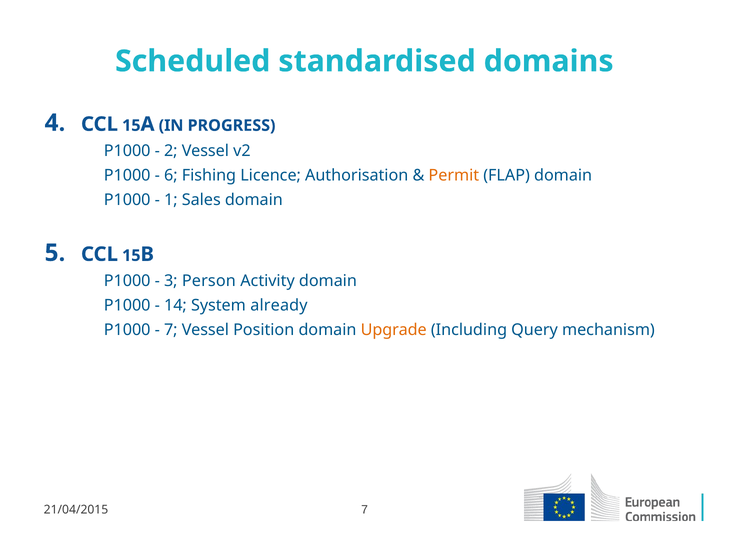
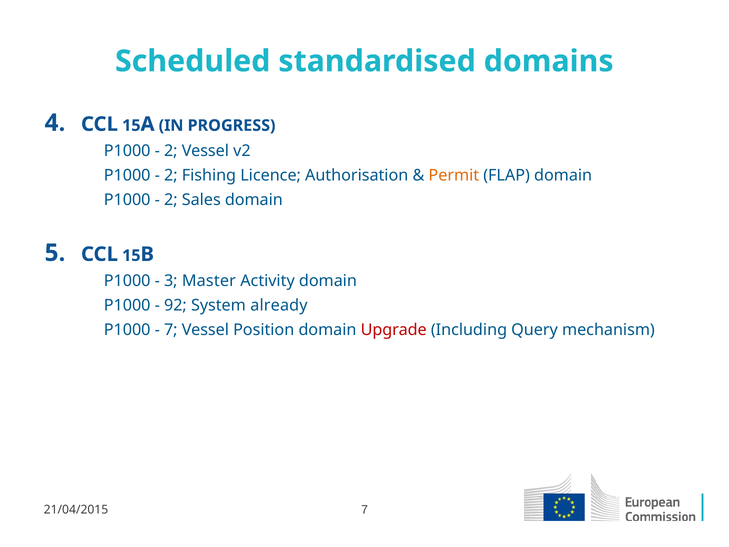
6: 6 -> 2 (171, 175)
1: 1 -> 2 (171, 200)
Person: Person -> Master (209, 281)
14: 14 -> 92 (175, 305)
Upgrade colour: orange -> red (394, 330)
